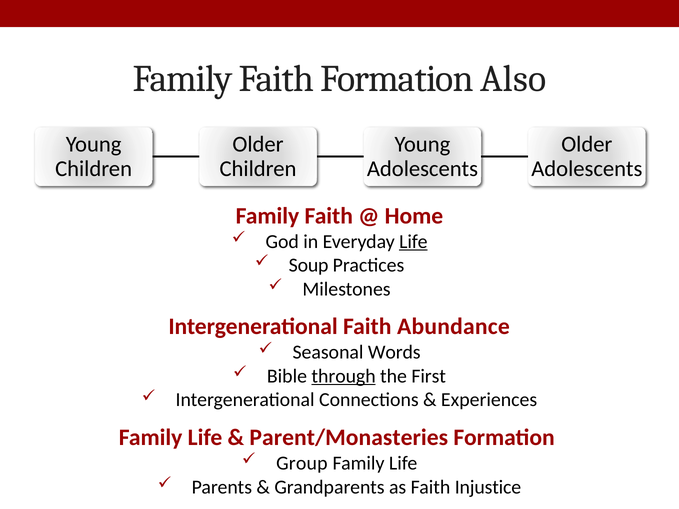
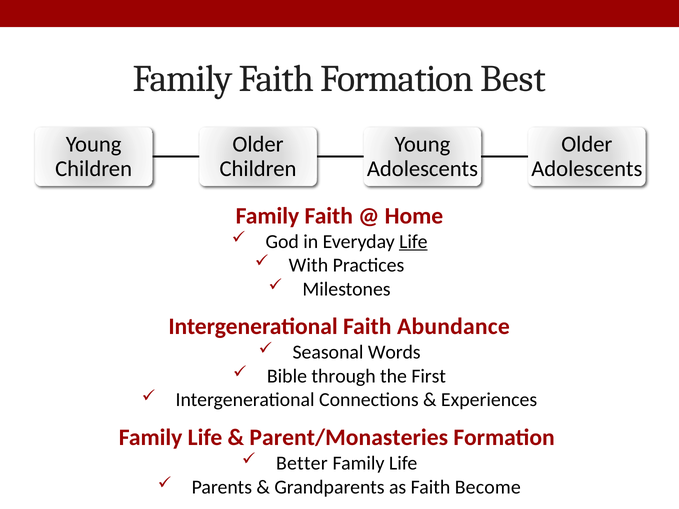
Also: Also -> Best (513, 79)
Soup: Soup -> With (308, 265)
through underline: present -> none (344, 376)
Group: Group -> Better (302, 463)
Injustice: Injustice -> Become (488, 487)
